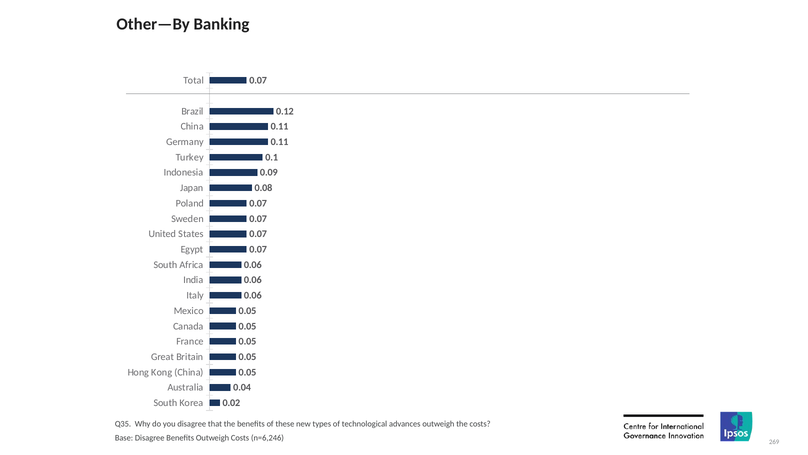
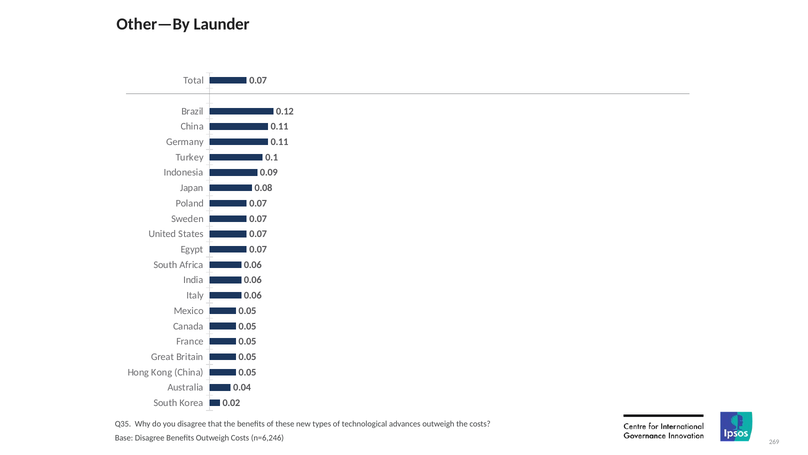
Banking: Banking -> Launder (222, 24)
